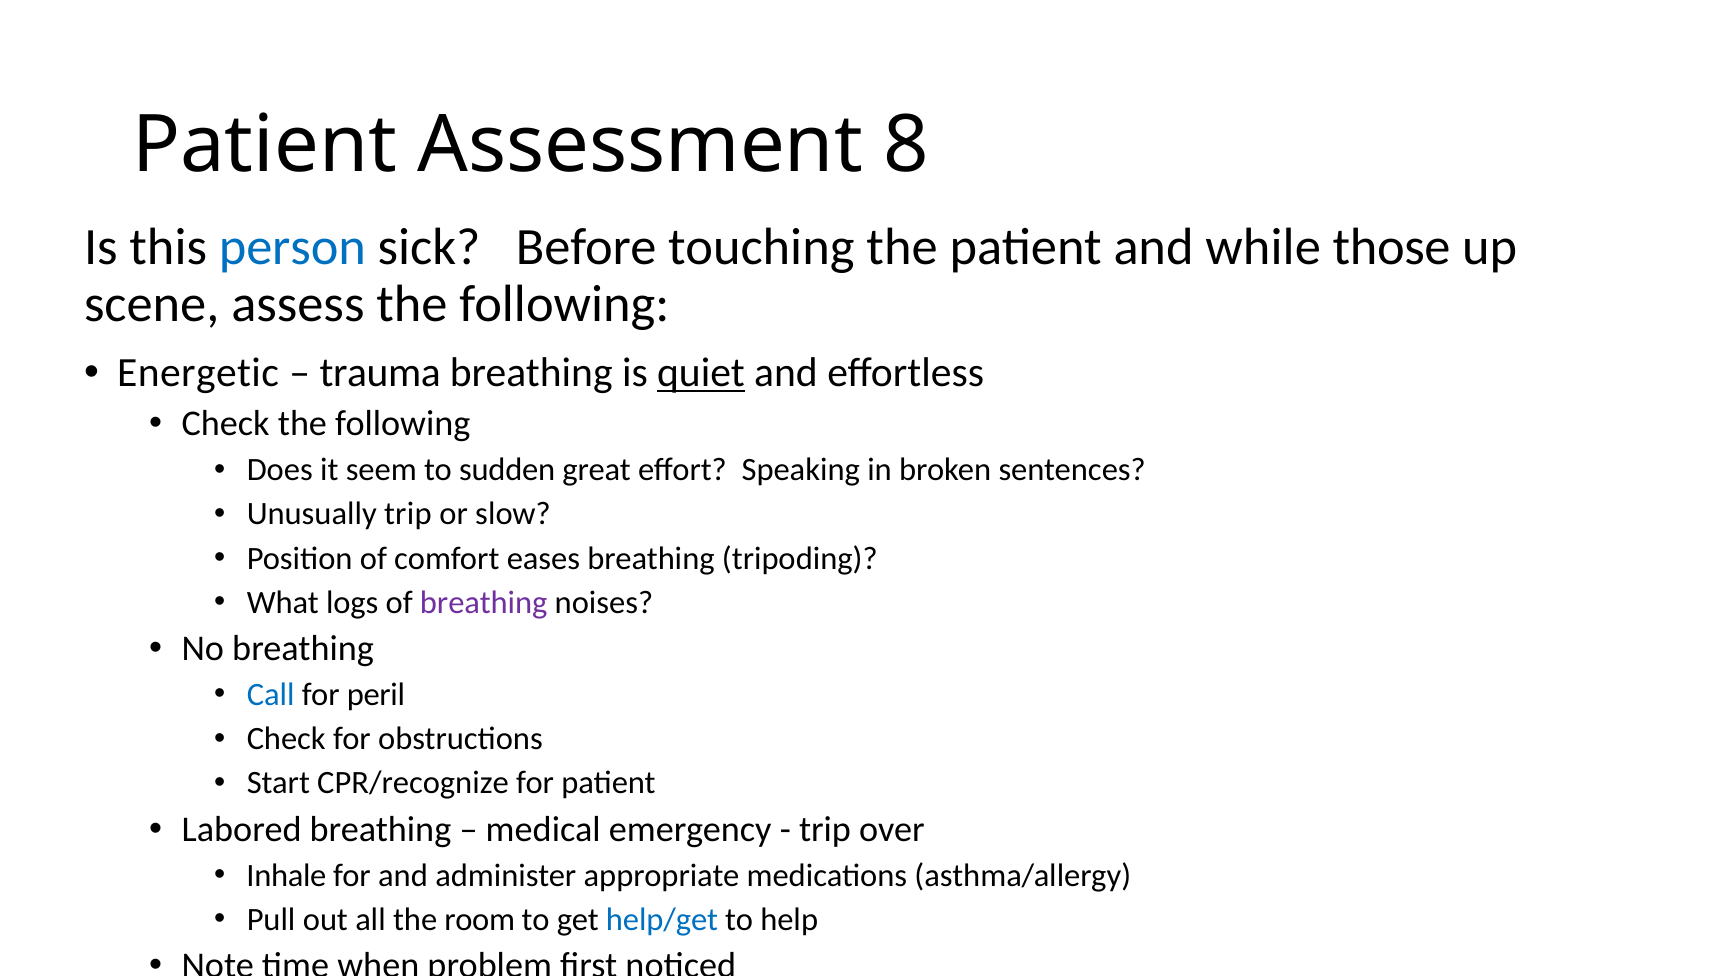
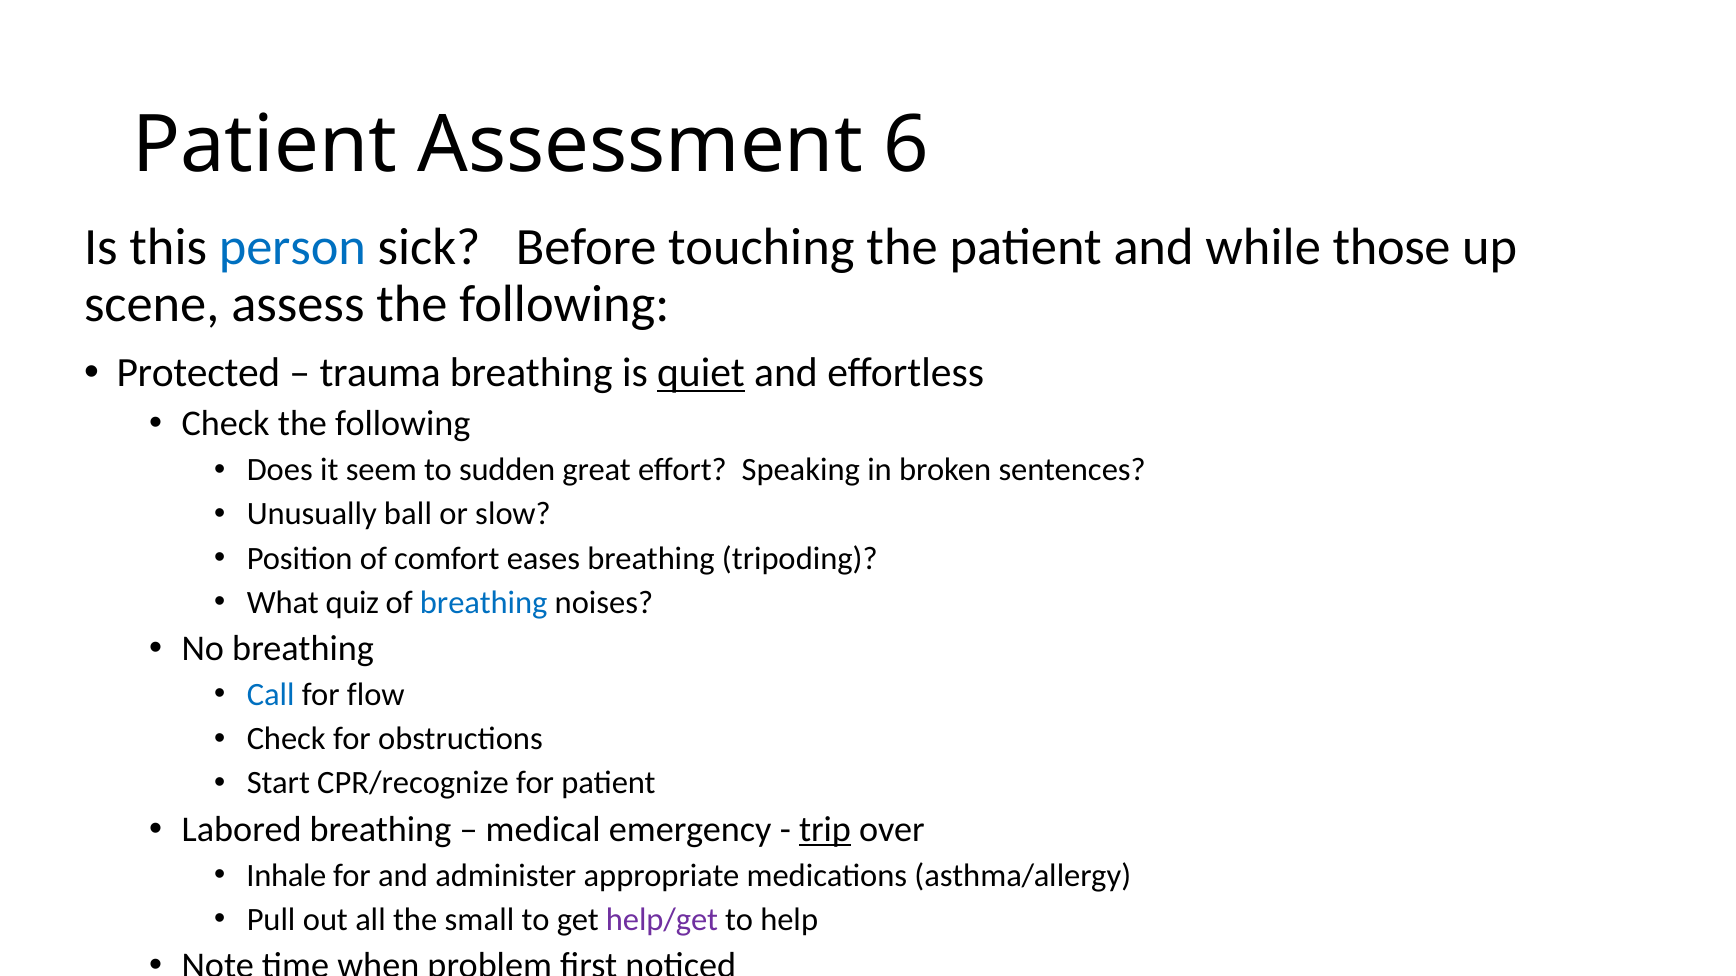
8: 8 -> 6 (906, 146)
Energetic: Energetic -> Protected (198, 373)
Unusually trip: trip -> ball (408, 515)
logs: logs -> quiz (352, 603)
breathing colour: purple -> blue (484, 603)
peril: peril -> flow (376, 695)
trip underline: none -> present (825, 830)
room: room -> small (479, 920)
help/get colour: blue -> purple (662, 920)
